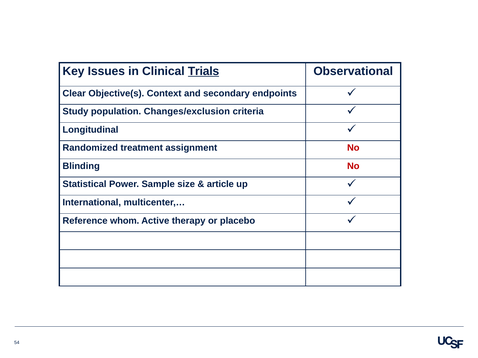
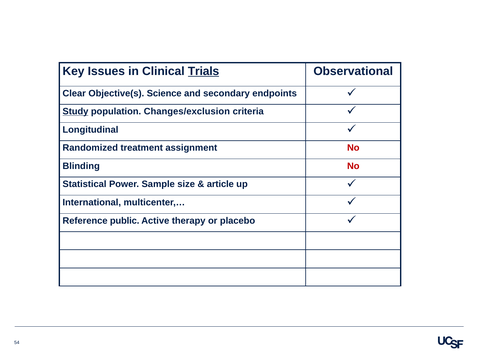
Context: Context -> Science (164, 93)
Study underline: none -> present (75, 112)
whom: whom -> public (125, 221)
